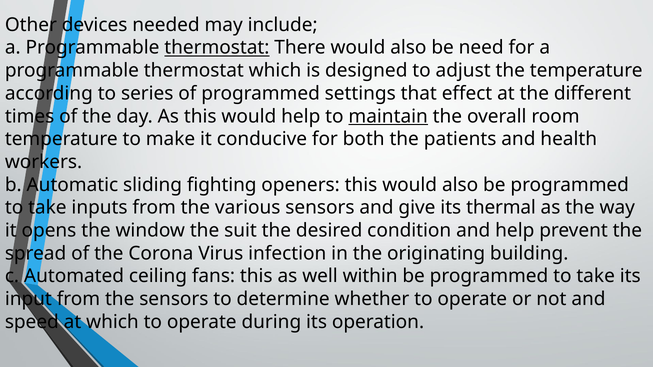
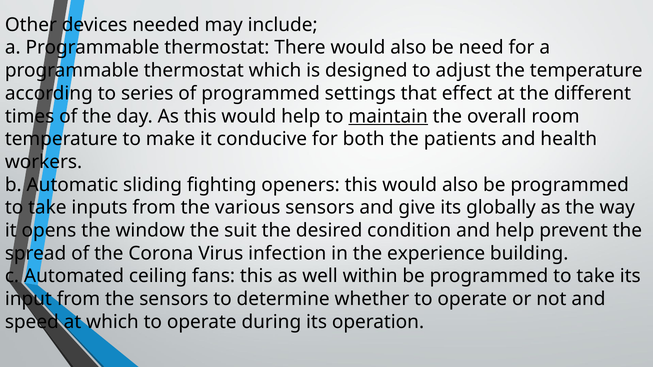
thermostat underline: present -> none (217, 48)
thermal: thermal -> globally (501, 208)
originating: originating -> experience (436, 254)
